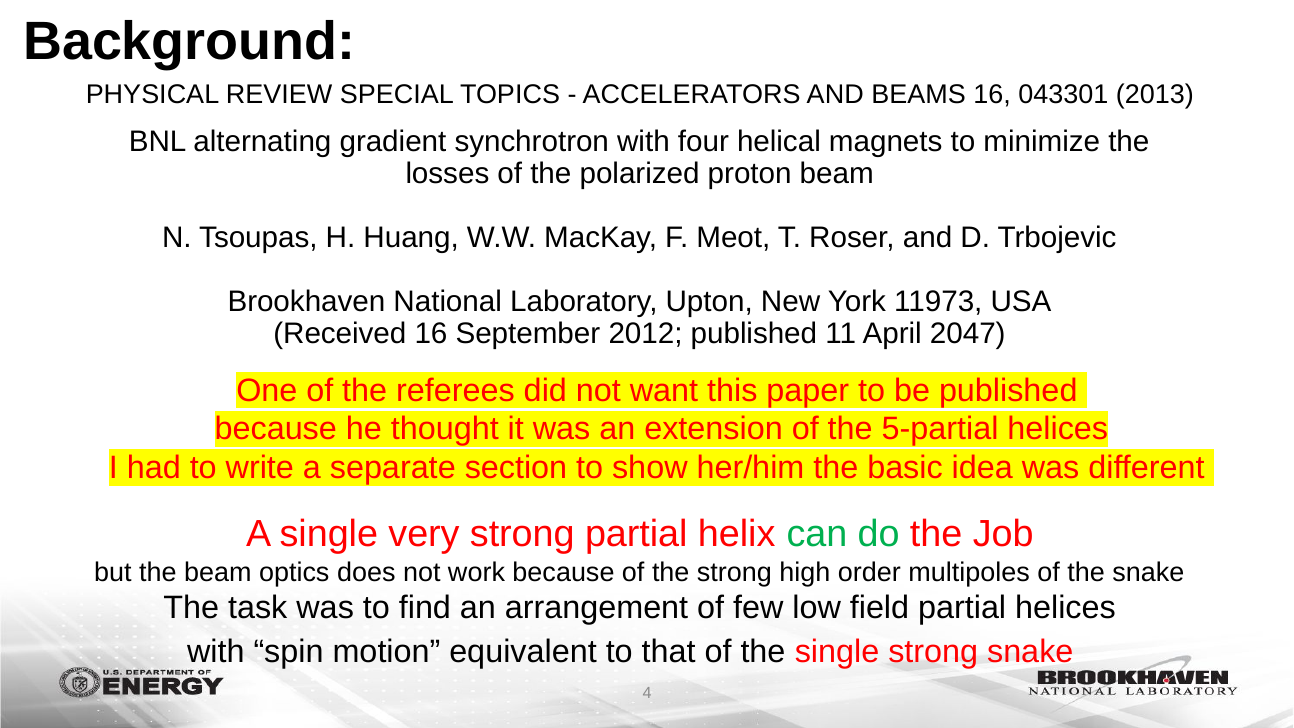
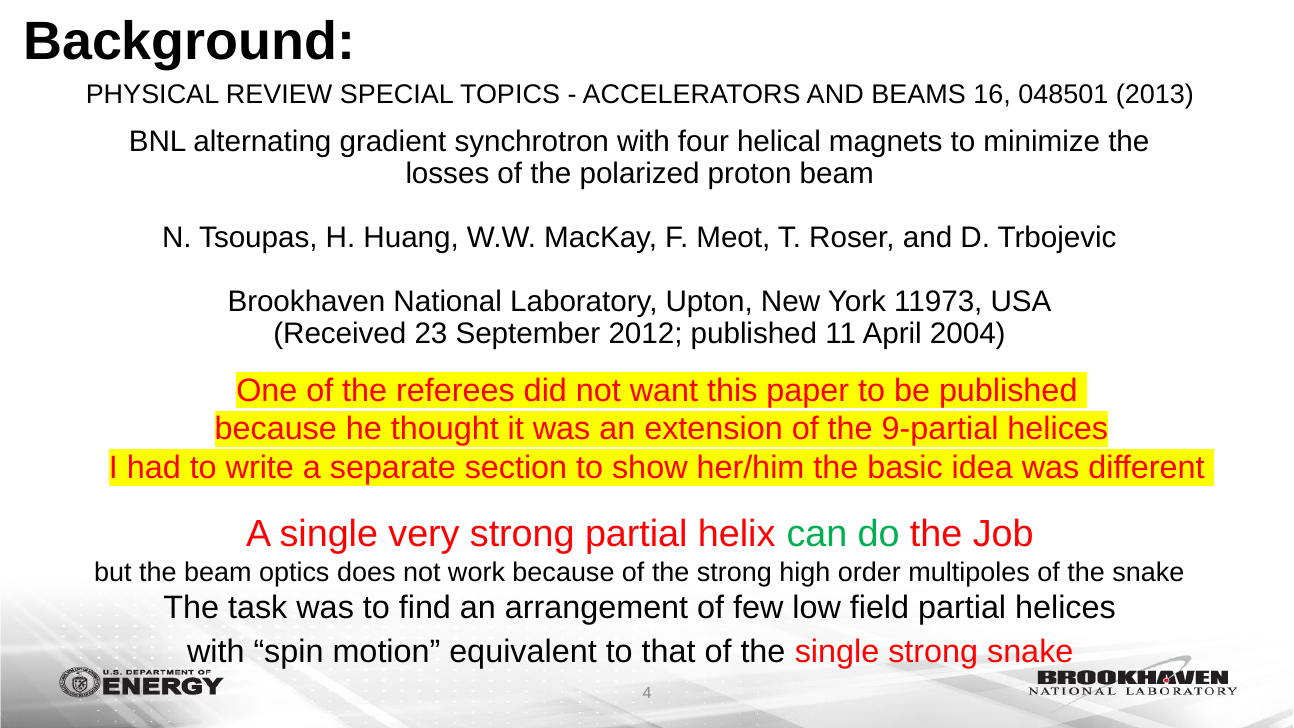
043301: 043301 -> 048501 (1063, 95)
Received 16: 16 -> 23 (431, 333)
2047: 2047 -> 2004 (968, 333)
5-partial: 5-partial -> 9-partial (940, 429)
